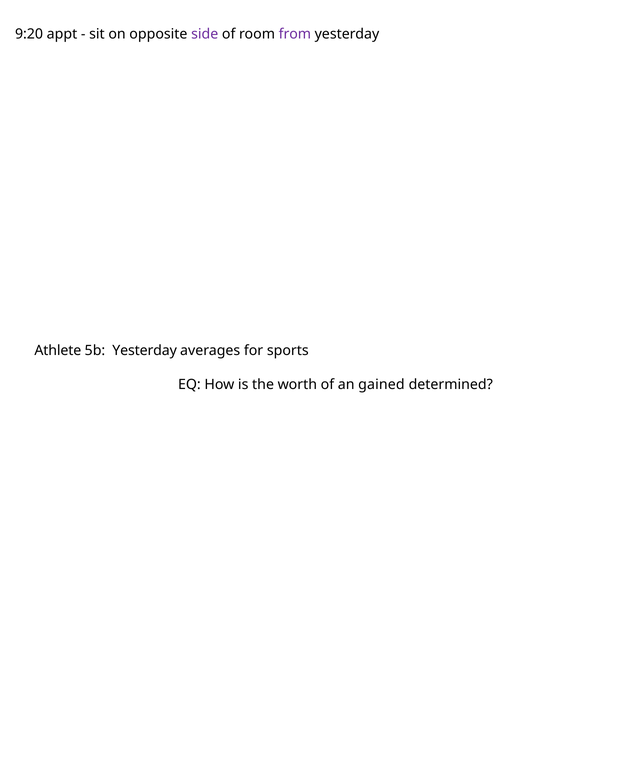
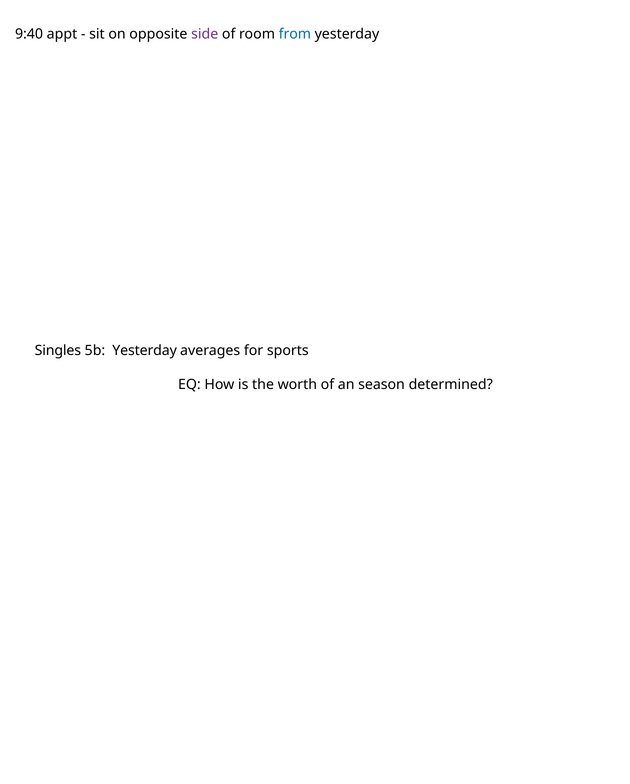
9:20: 9:20 -> 9:40 (29, 34)
from colour: purple -> blue (295, 34)
Athlete: Athlete -> Singles (58, 351)
gained: gained -> season (382, 385)
